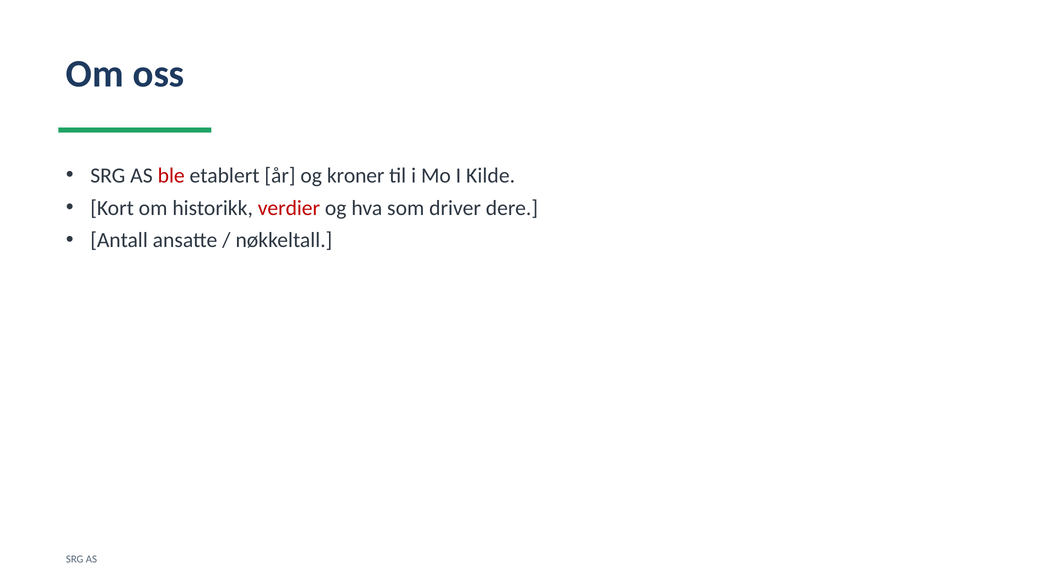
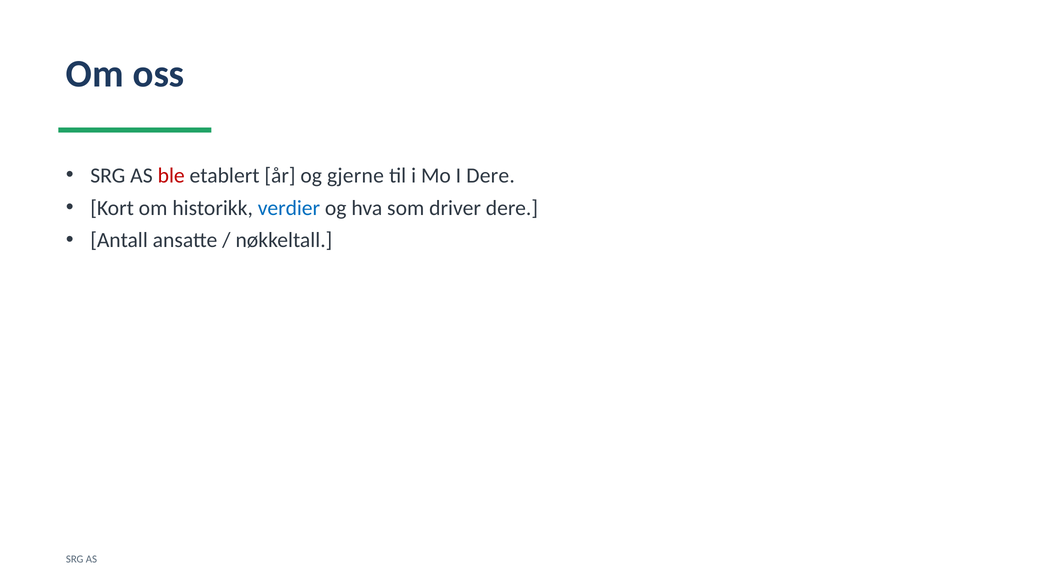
kroner: kroner -> gjerne (355, 176)
I Kilde: Kilde -> Dere (491, 176)
verdier colour: red -> blue (289, 208)
